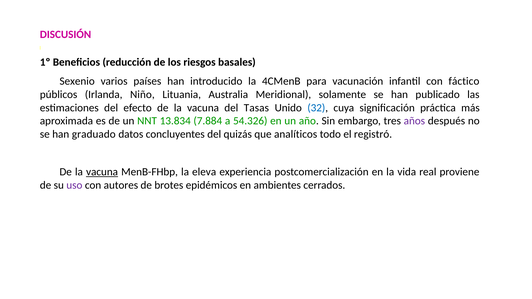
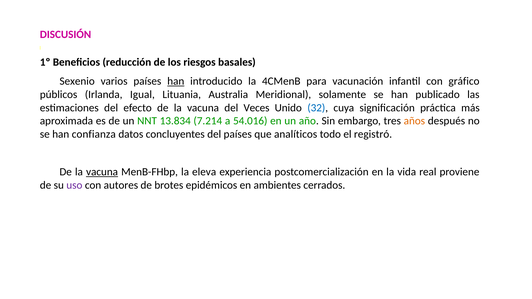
han underline: none -> present (176, 81)
fáctico: fáctico -> gráfico (464, 81)
Niño: Niño -> Igual (142, 94)
Tasas: Tasas -> Veces (257, 108)
7.884: 7.884 -> 7.214 (208, 121)
54.326: 54.326 -> 54.016 (250, 121)
años colour: purple -> orange (414, 121)
graduado: graduado -> confianza (94, 134)
del quizás: quizás -> países (238, 134)
